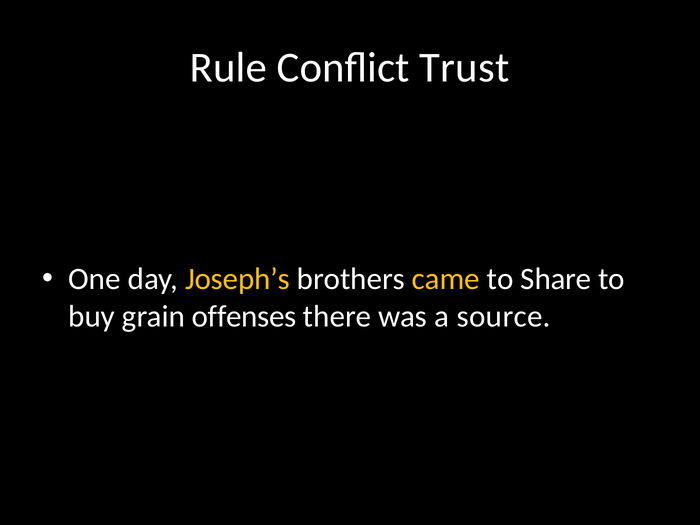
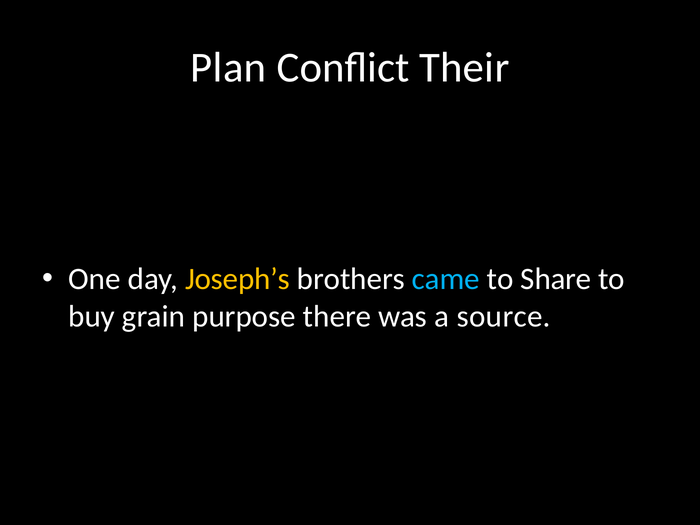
Rule: Rule -> Plan (228, 68)
Trust: Trust -> Their (464, 68)
came colour: yellow -> light blue (446, 279)
offenses: offenses -> purpose (244, 317)
